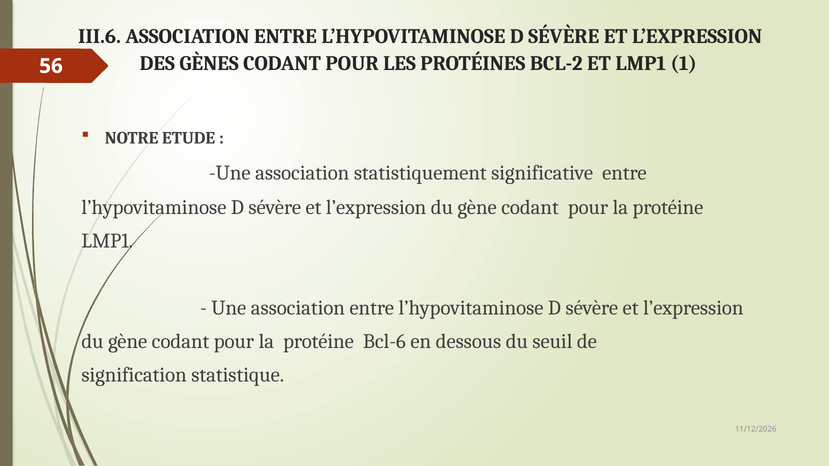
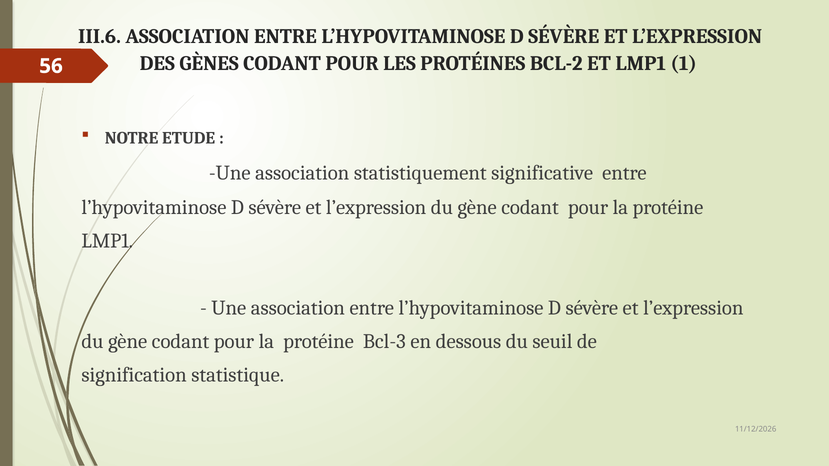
Bcl-6: Bcl-6 -> Bcl-3 (384, 341)
